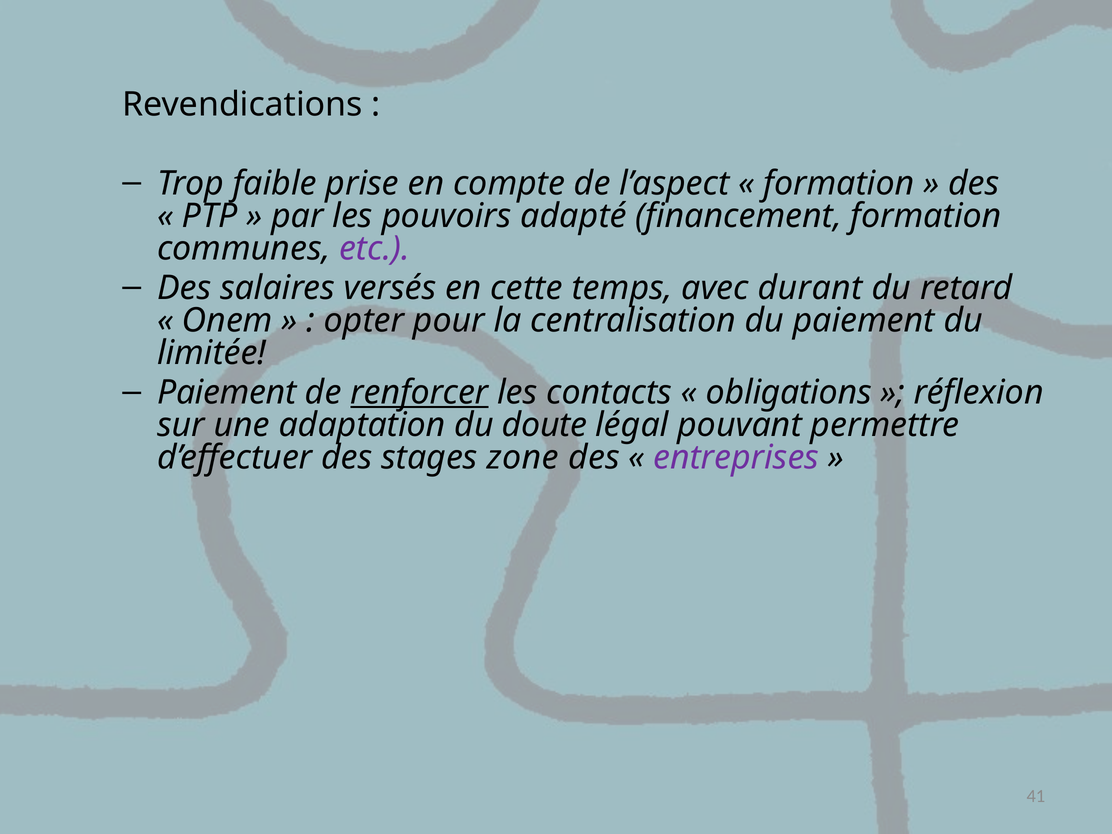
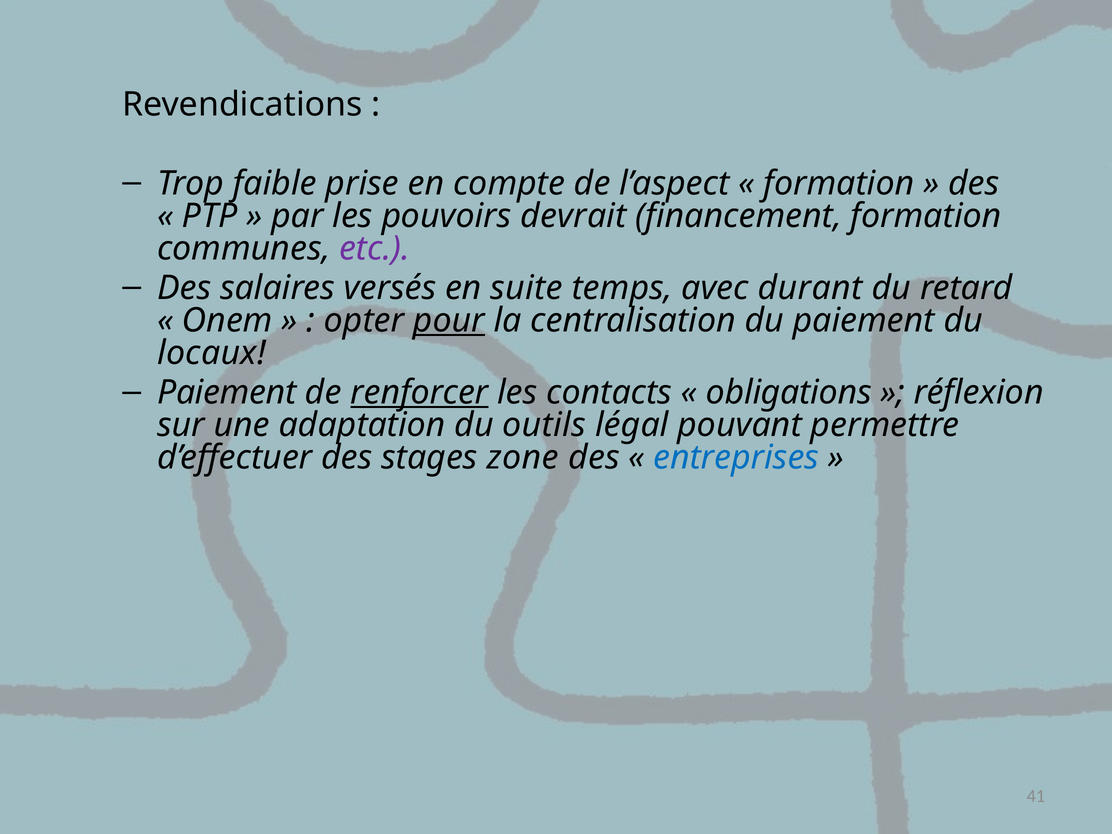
adapté: adapté -> devrait (574, 216)
cette: cette -> suite (527, 288)
pour underline: none -> present (449, 320)
limitée: limitée -> locaux (211, 353)
doute: doute -> outils (544, 425)
entreprises colour: purple -> blue (736, 457)
